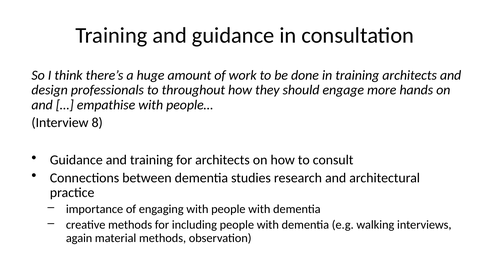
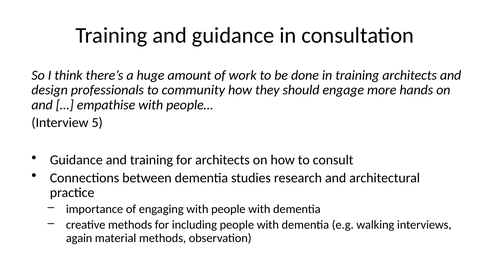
throughout: throughout -> community (193, 90)
8: 8 -> 5 (97, 123)
